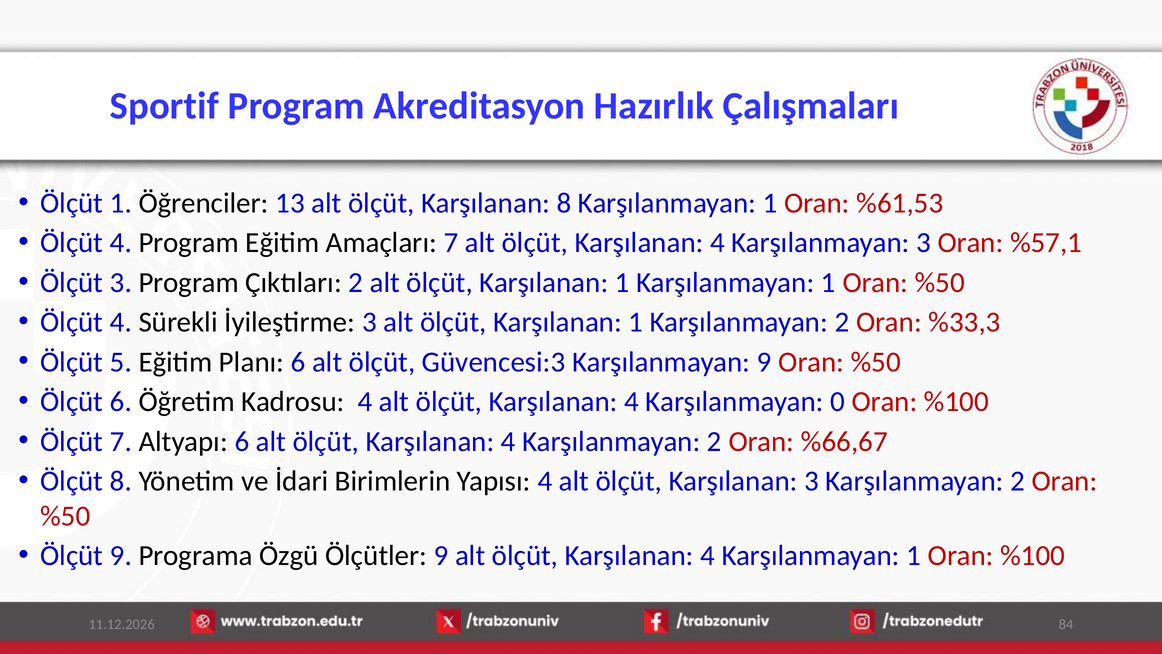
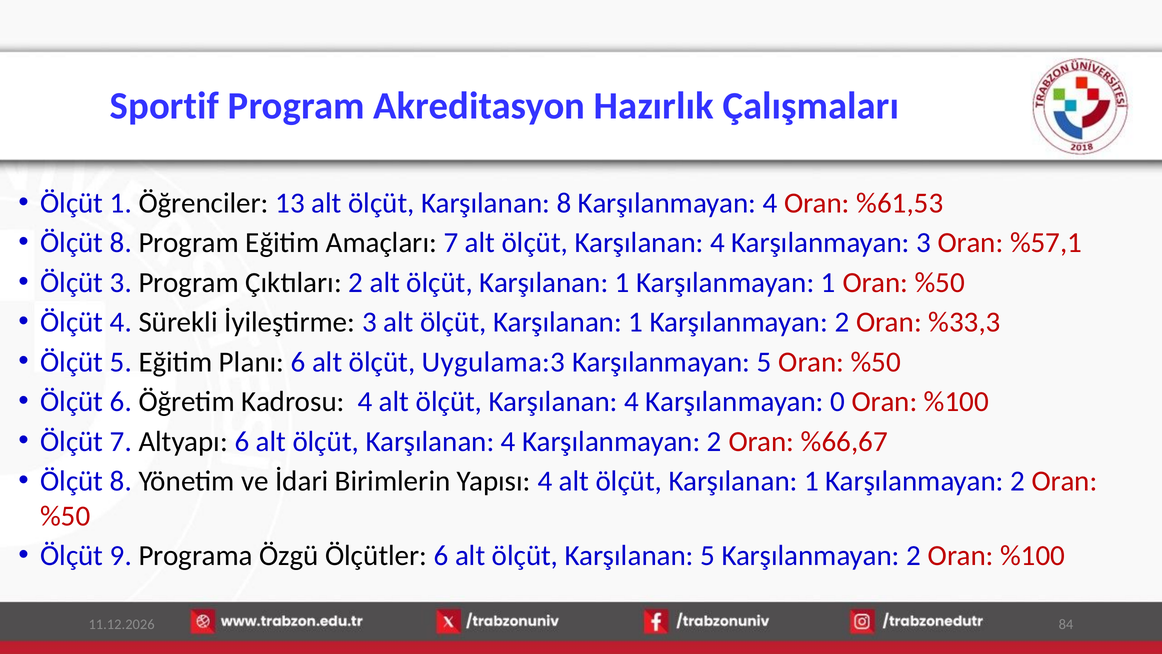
8 Karşılanmayan 1: 1 -> 4 (770, 203)
4: 4 -> 8 (121, 243)
Güvencesi:3: Güvencesi:3 -> Uygulama:3 (494, 362)
Karşılanmayan 9: 9 -> 5 (764, 362)
3: 3 -> 1 (811, 481)
Ölçütler 9: 9 -> 6 (441, 555)
4: 4 -> 5 (708, 555)
1: 1 -> 2 (914, 555)
